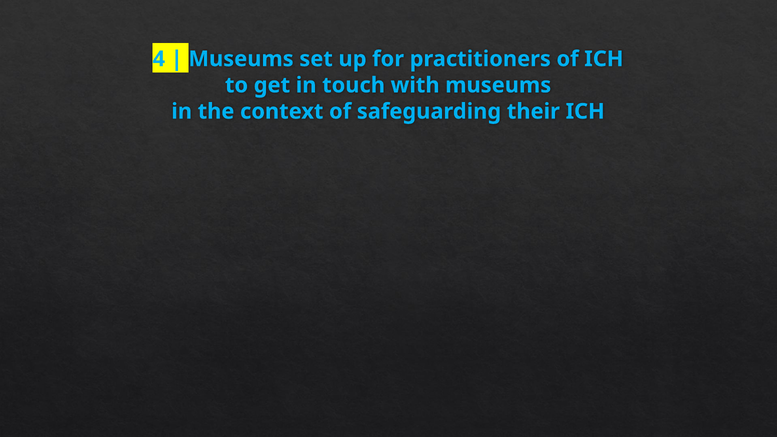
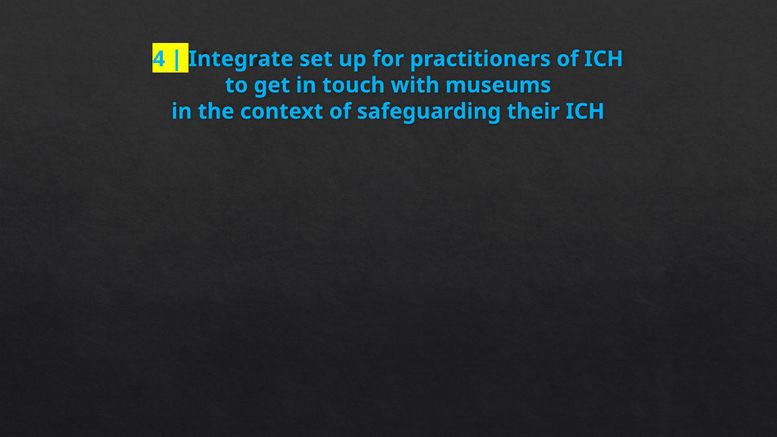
Museums: Museums -> Integrate (241, 59)
